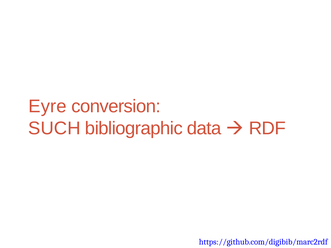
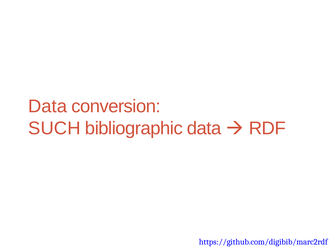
Eyre: Eyre -> Data (48, 106)
